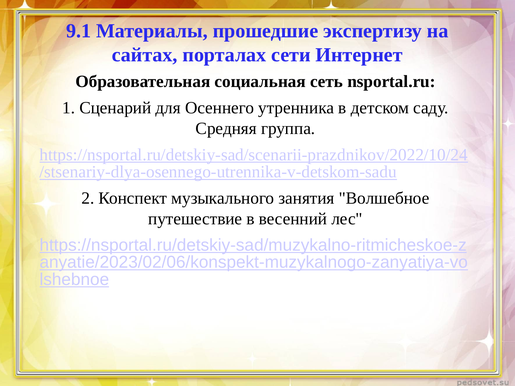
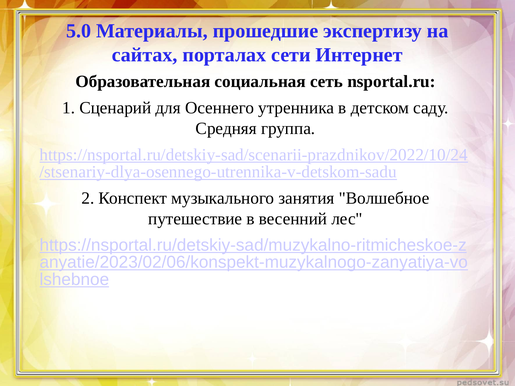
9.1: 9.1 -> 5.0 (79, 31)
